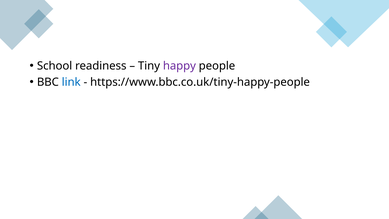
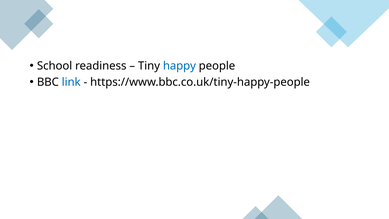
happy colour: purple -> blue (179, 66)
